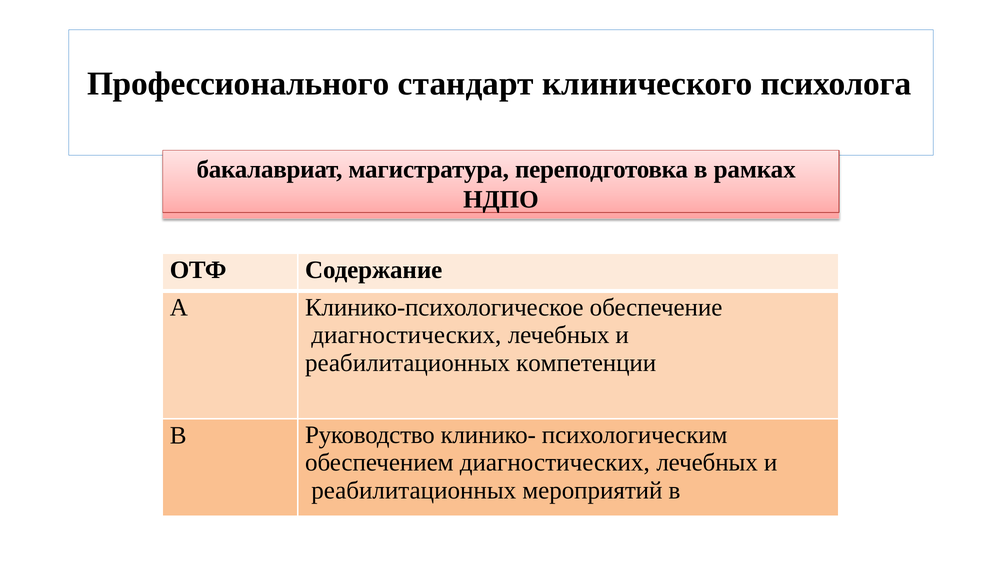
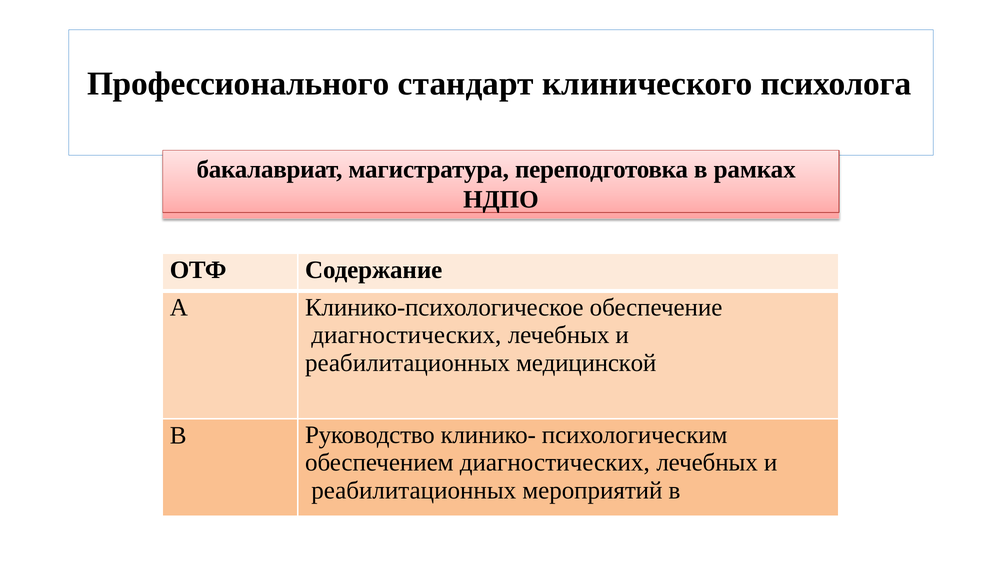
компетенции: компетенции -> медицинской (586, 363)
